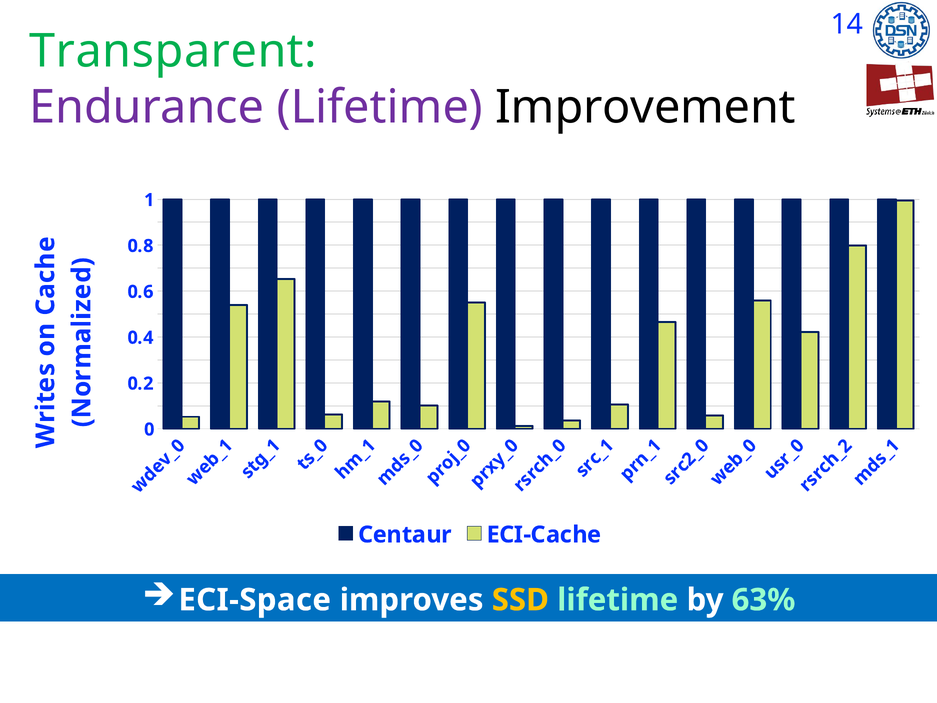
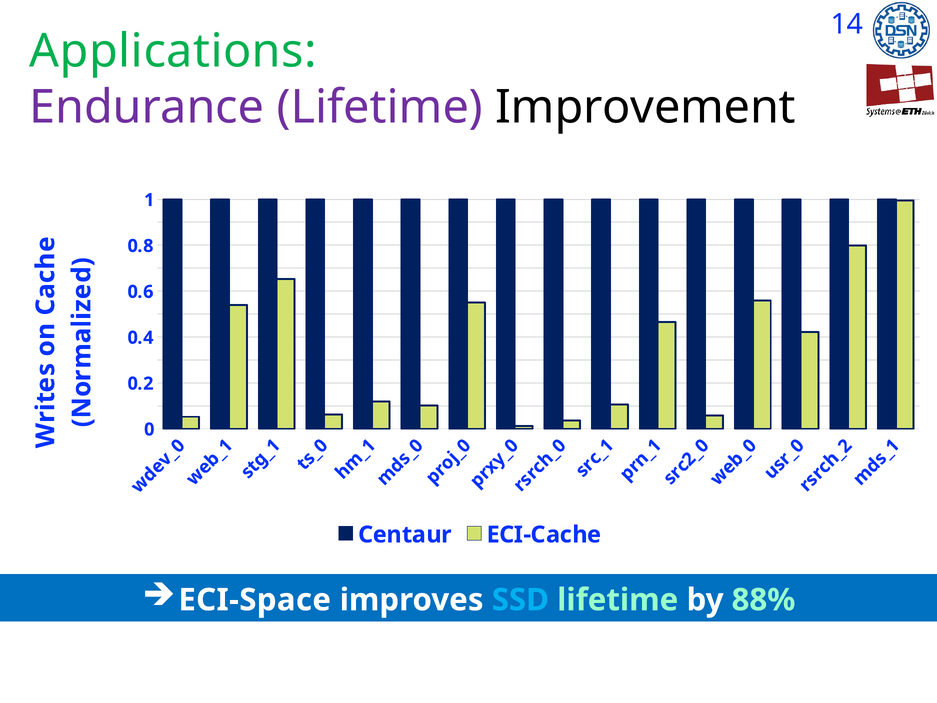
Transparent: Transparent -> Applications (173, 51)
SSD colour: yellow -> light blue (520, 600)
63%: 63% -> 88% (763, 600)
